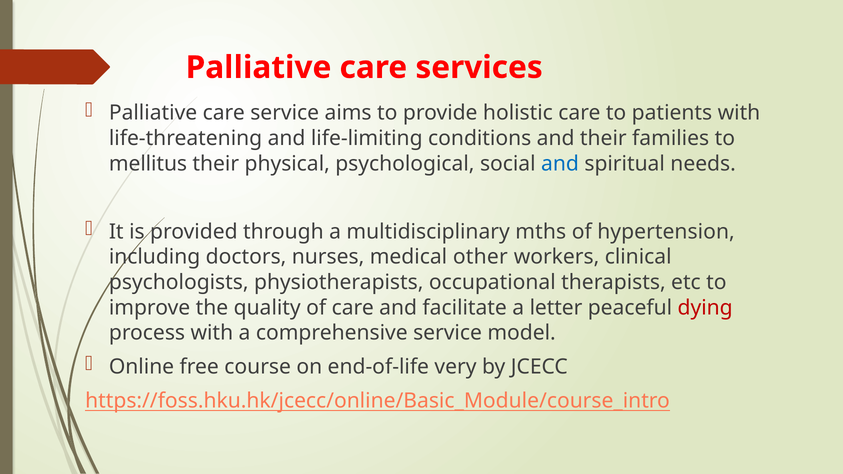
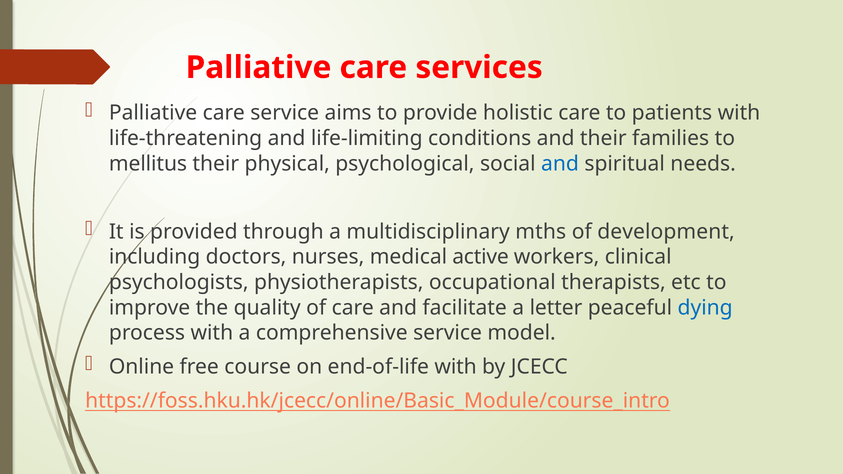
hypertension: hypertension -> development (666, 232)
other: other -> active (481, 257)
dying colour: red -> blue (705, 308)
end-of-life very: very -> with (456, 367)
